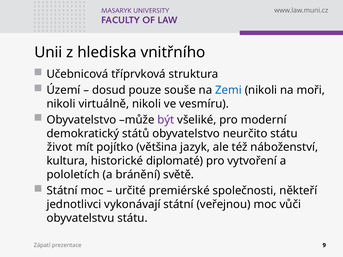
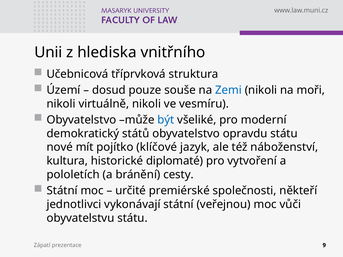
být colour: purple -> blue (166, 120)
neurčito: neurčito -> opravdu (245, 134)
život: život -> nové (60, 147)
většina: většina -> klíčové (157, 147)
světě: světě -> cesty (179, 175)
